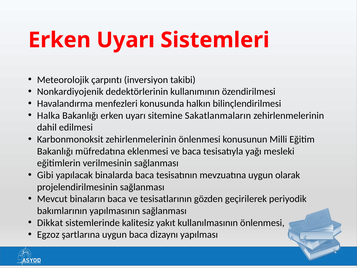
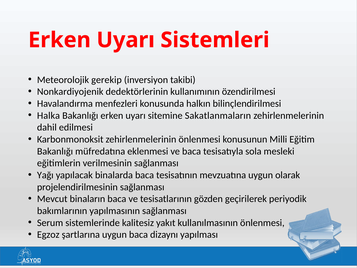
çarpıntı: çarpıntı -> gerekip (106, 80)
yağı: yağı -> sola (253, 151)
Gibi: Gibi -> Yağı (45, 175)
Dikkat: Dikkat -> Serum (50, 223)
